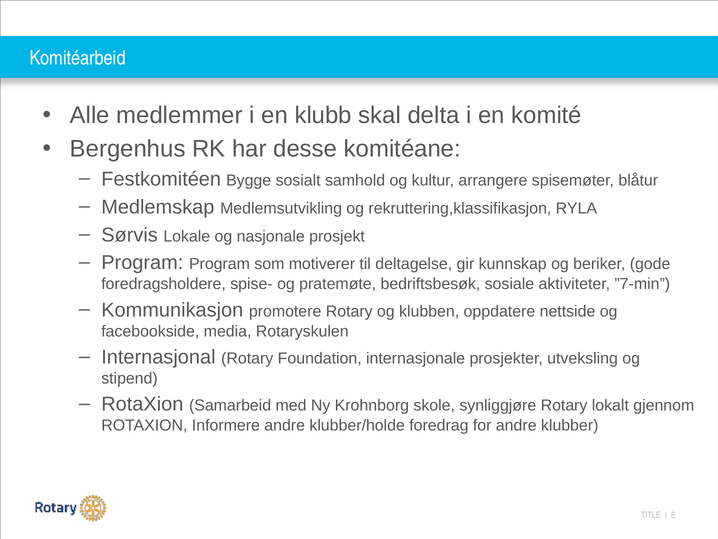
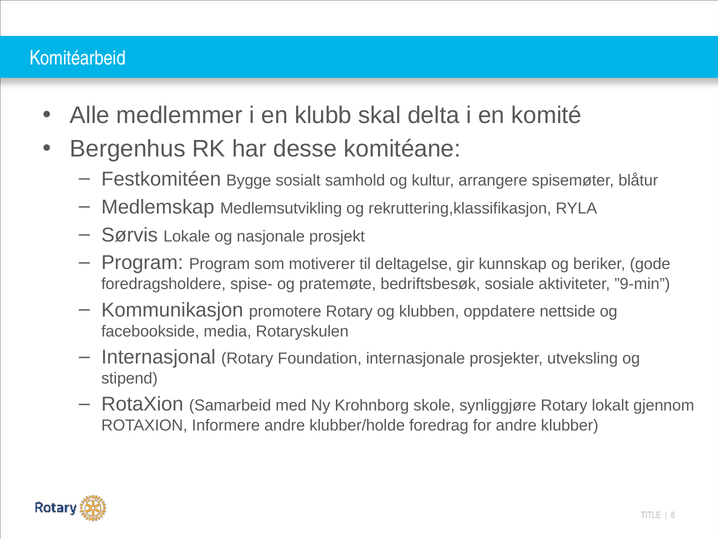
”7-min: ”7-min -> ”9-min (642, 284)
